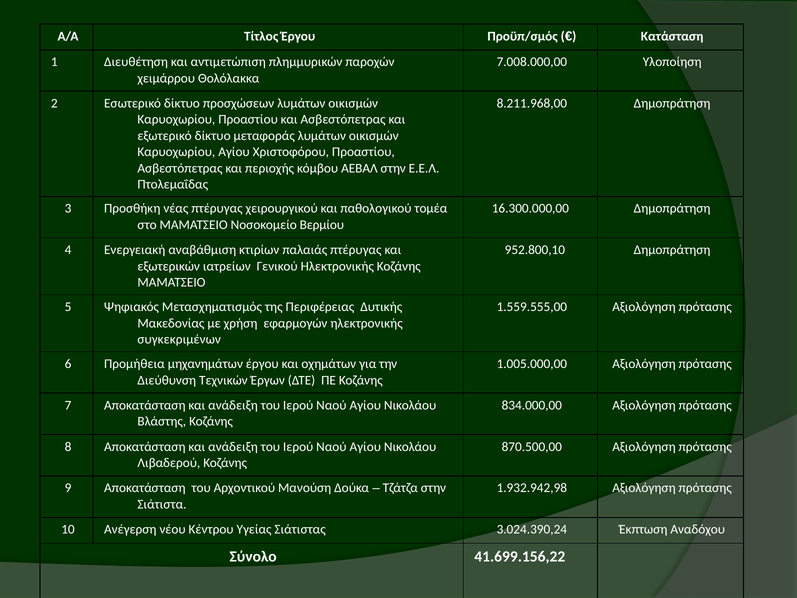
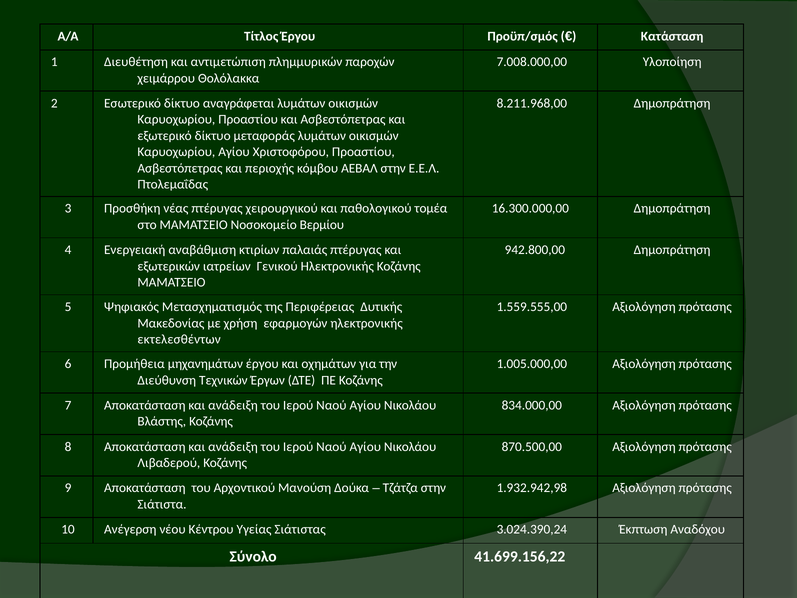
προσχώσεων: προσχώσεων -> αναγράφεται (239, 103)
952.800,10: 952.800,10 -> 942.800,00 (535, 250)
συγκεκριμένων: συγκεκριμένων -> εκτελεσθέντων (179, 339)
